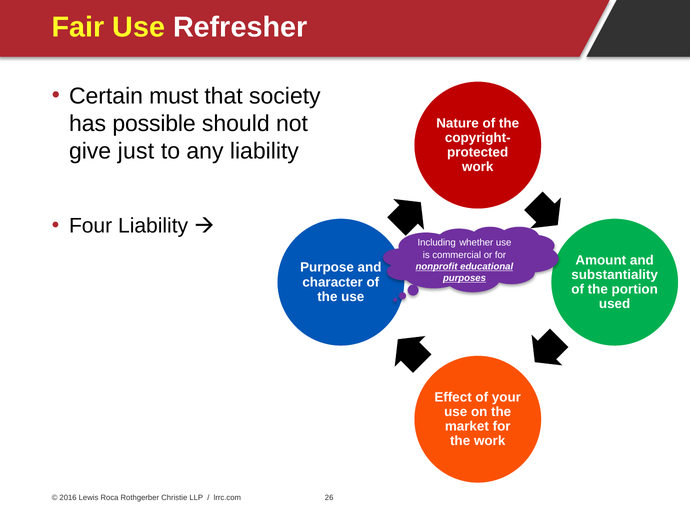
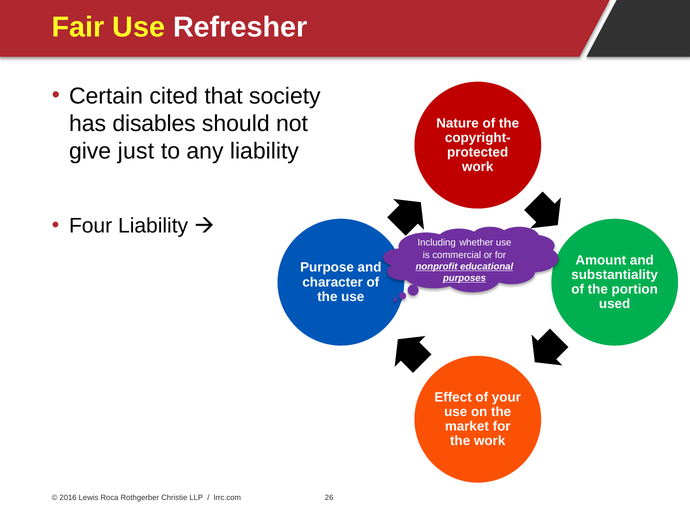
must: must -> cited (174, 96)
possible: possible -> disables (154, 124)
